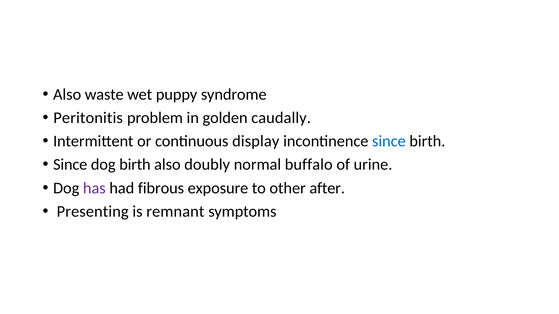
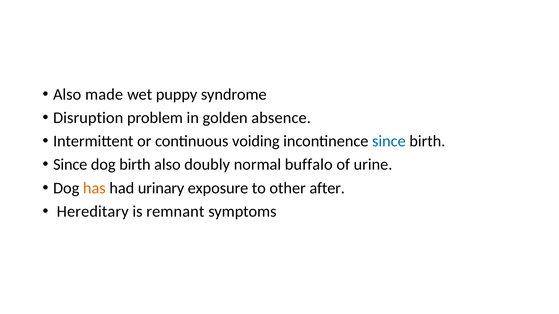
waste: waste -> made (104, 95)
Peritonitis: Peritonitis -> Disruption (88, 118)
caudally: caudally -> absence (281, 118)
display: display -> voiding (256, 141)
has colour: purple -> orange (94, 188)
fibrous: fibrous -> urinary (161, 188)
Presenting: Presenting -> Hereditary (93, 212)
